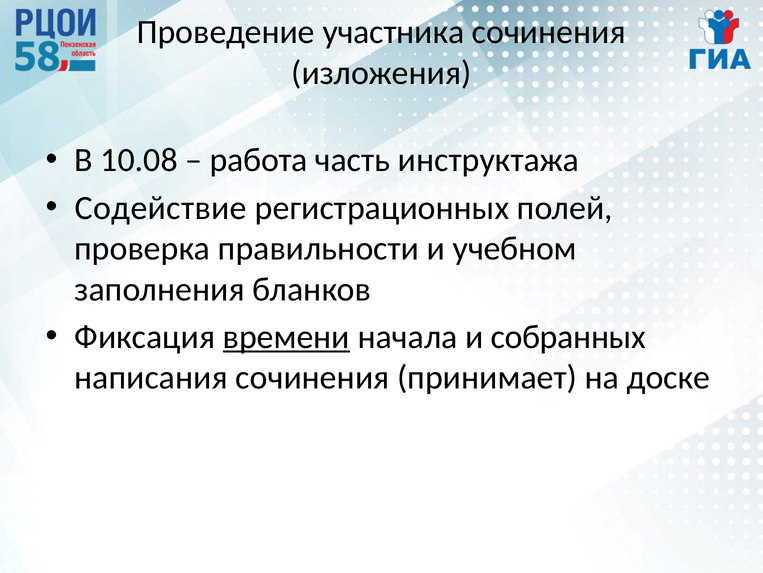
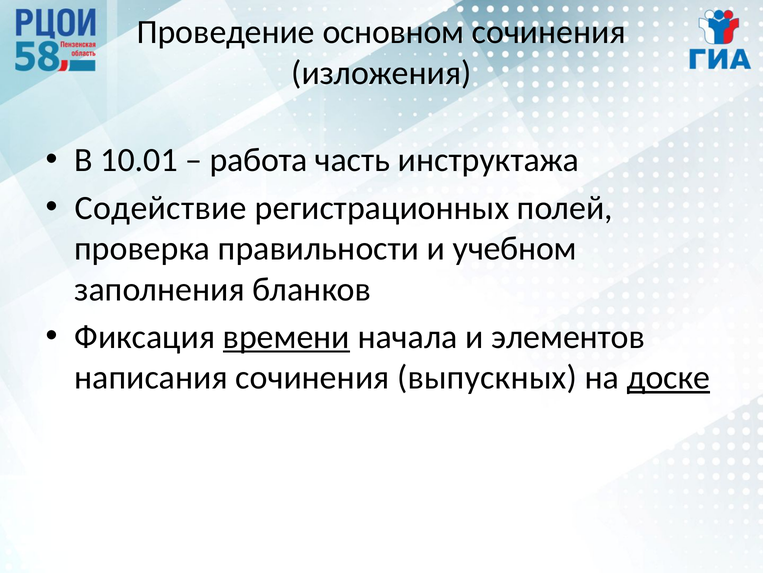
участника: участника -> основном (393, 32)
10.08: 10.08 -> 10.01 (139, 160)
собранных: собранных -> элементов (568, 336)
принимает: принимает -> выпускных (487, 377)
доске underline: none -> present (668, 377)
